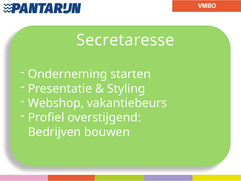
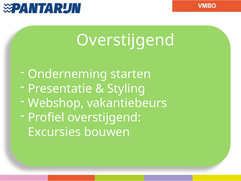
Secretaresse: Secretaresse -> Overstijgend (125, 40)
Bedrijven: Bedrijven -> Excursies (54, 132)
